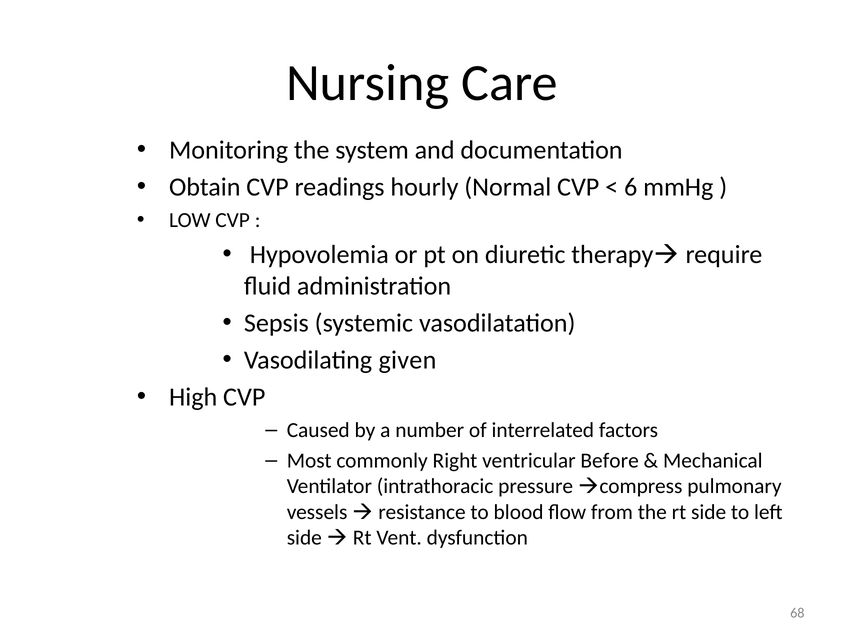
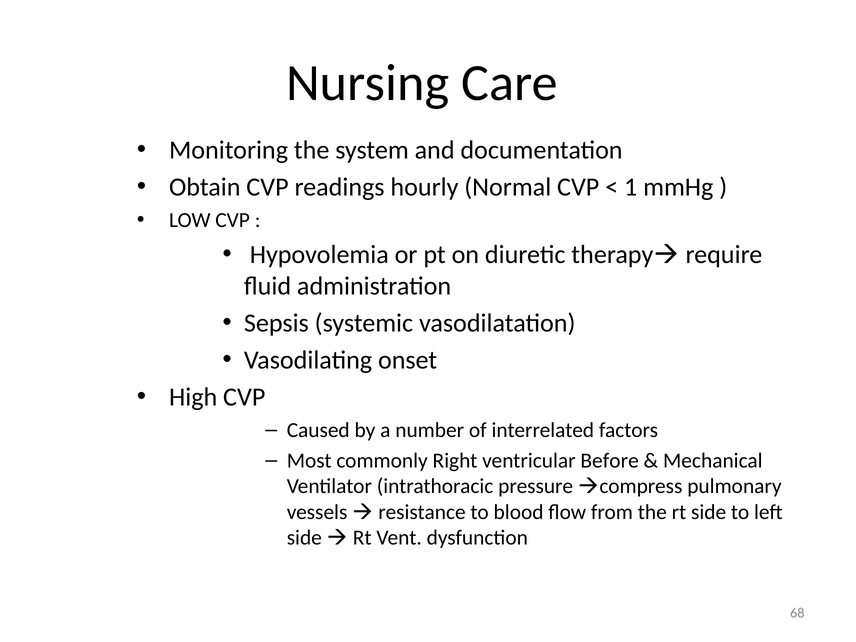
6: 6 -> 1 (631, 187)
given: given -> onset (408, 360)
